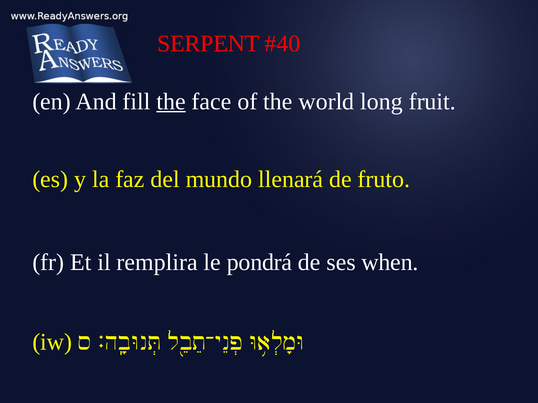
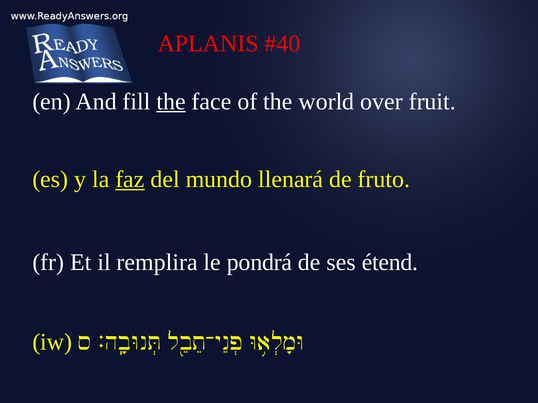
SERPENT: SERPENT -> APLANIS (208, 44)
long: long -> over (381, 102)
faz underline: none -> present (130, 180)
when: when -> étend (390, 262)
